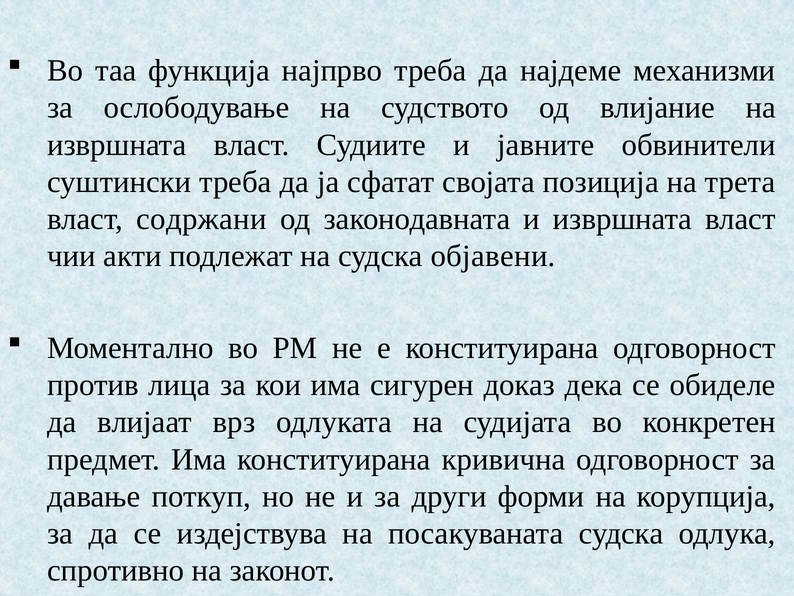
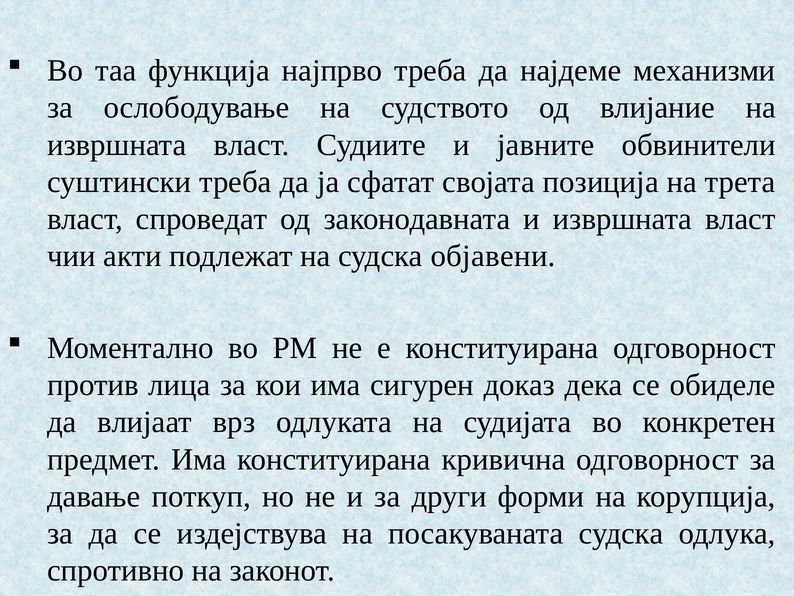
содржани: содржани -> спроведат (202, 219)
